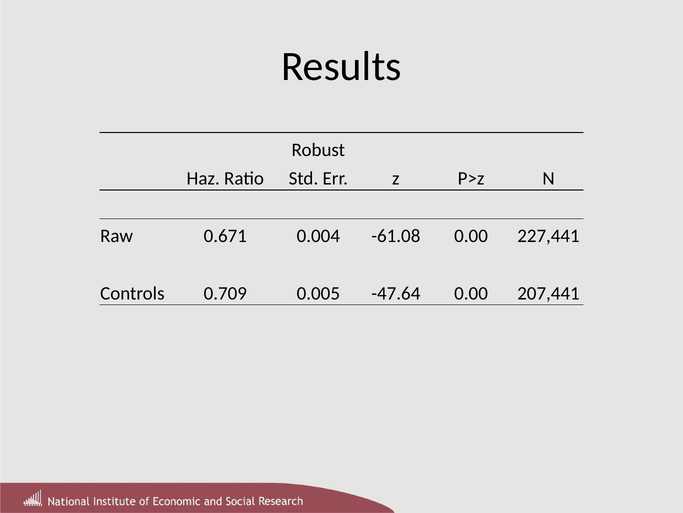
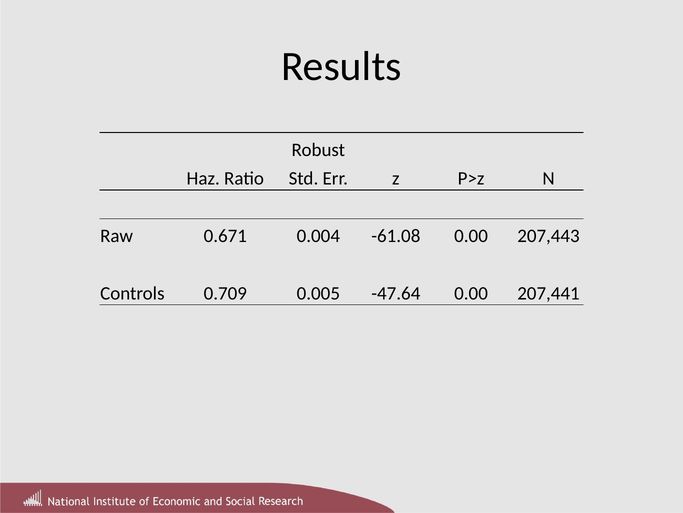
227,441: 227,441 -> 207,443 (548, 236)
